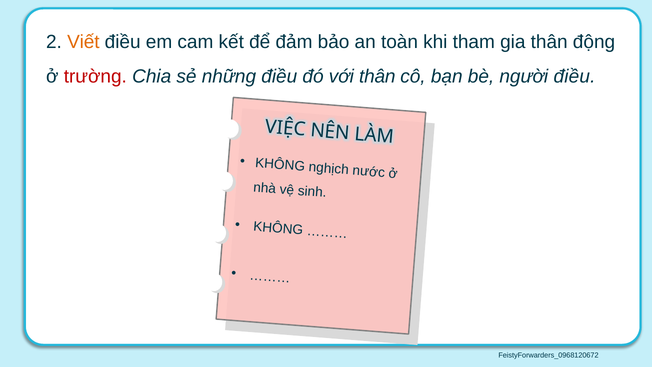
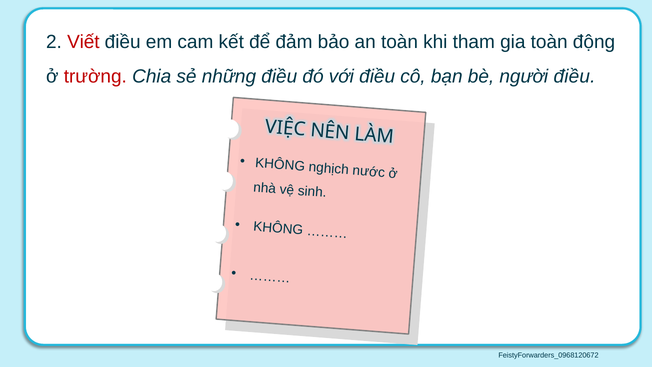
Viết colour: orange -> red (83, 42)
gia thân: thân -> toàn (549, 42)
với thân: thân -> điều (377, 76)
